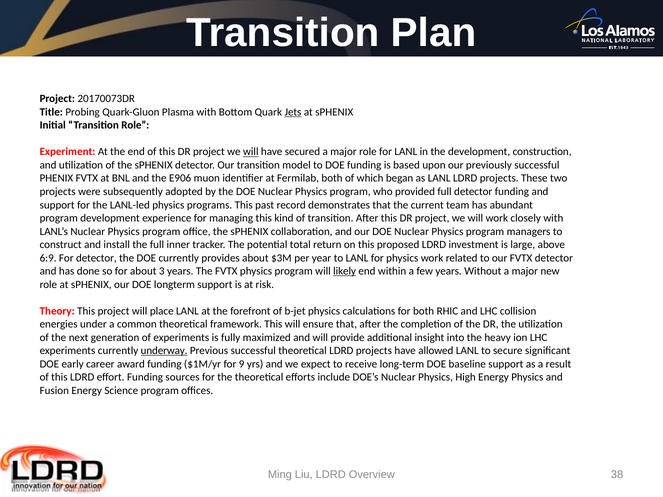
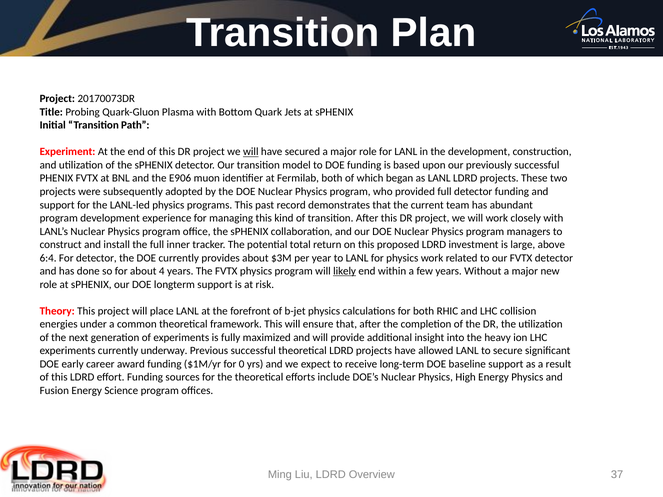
Jets underline: present -> none (293, 112)
Transition Role: Role -> Path (135, 125)
6:9: 6:9 -> 6:4 (48, 258)
3: 3 -> 4 (162, 271)
underway underline: present -> none (164, 351)
9: 9 -> 0 (242, 364)
38: 38 -> 37 (617, 475)
